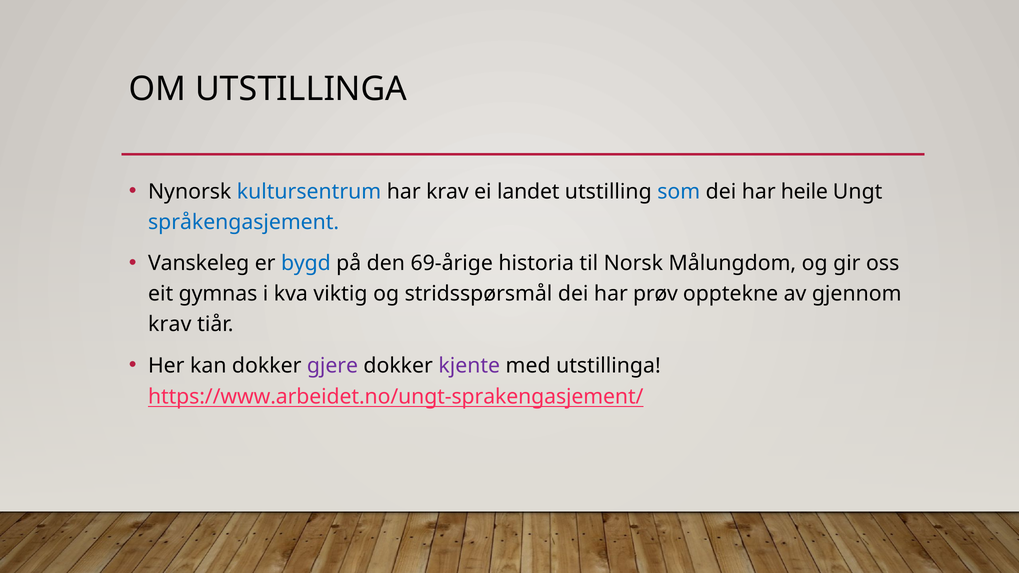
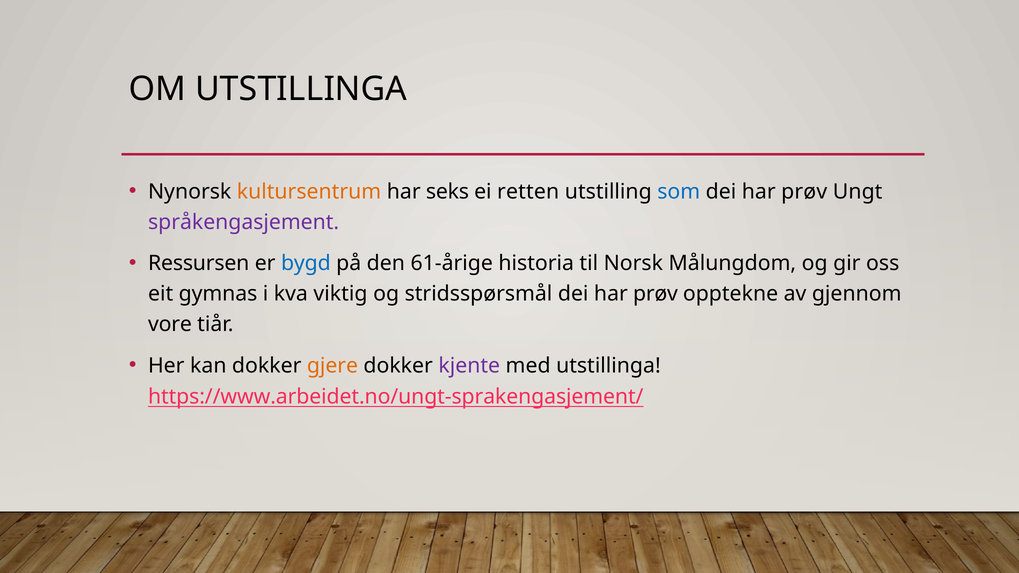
kultursentrum colour: blue -> orange (309, 192)
har krav: krav -> seks (447, 192)
landet: landet -> retten (528, 192)
heile: heile -> prøv (804, 192)
språkengasjement colour: blue -> purple (244, 222)
Vanskeleg: Vanskeleg -> Ressursen (199, 263)
69-årige: 69-årige -> 61-årige (452, 263)
krav: krav -> vore (170, 325)
gjere colour: purple -> orange (333, 366)
